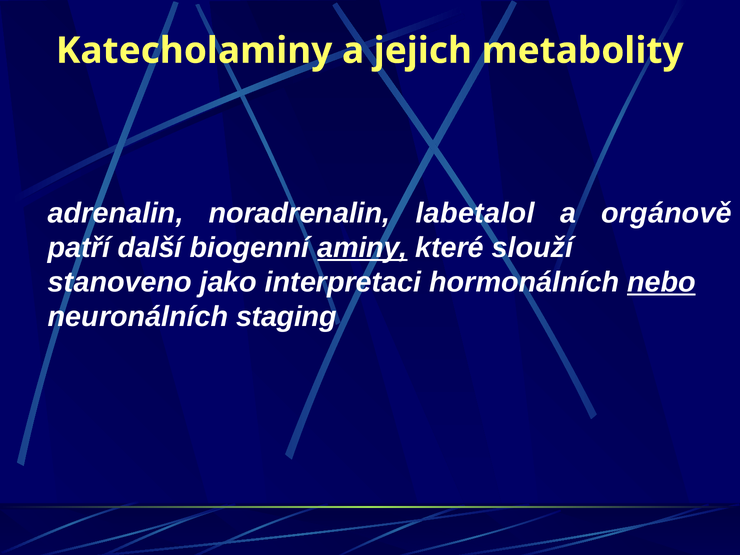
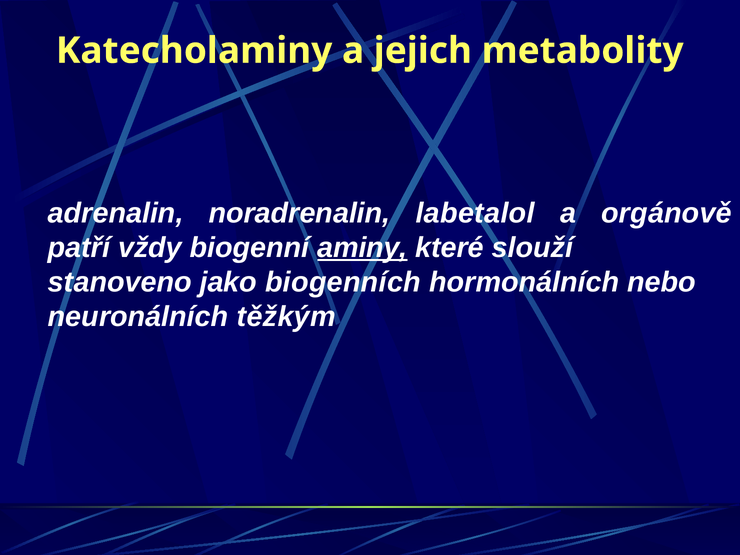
další: další -> vždy (150, 248)
interpretaci: interpretaci -> biogenních (343, 282)
nebo underline: present -> none (661, 282)
staging: staging -> těžkým (286, 317)
